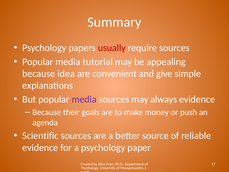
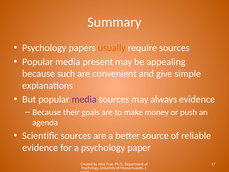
usually colour: red -> orange (112, 48)
tutorial: tutorial -> present (98, 62)
idea: idea -> such (66, 74)
